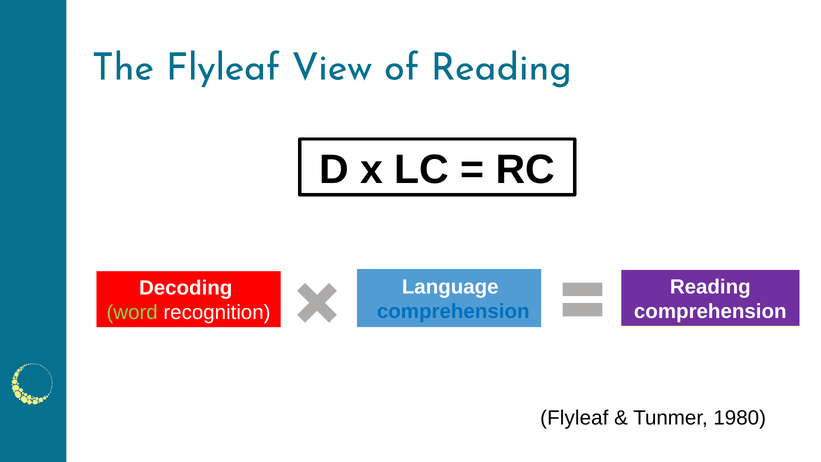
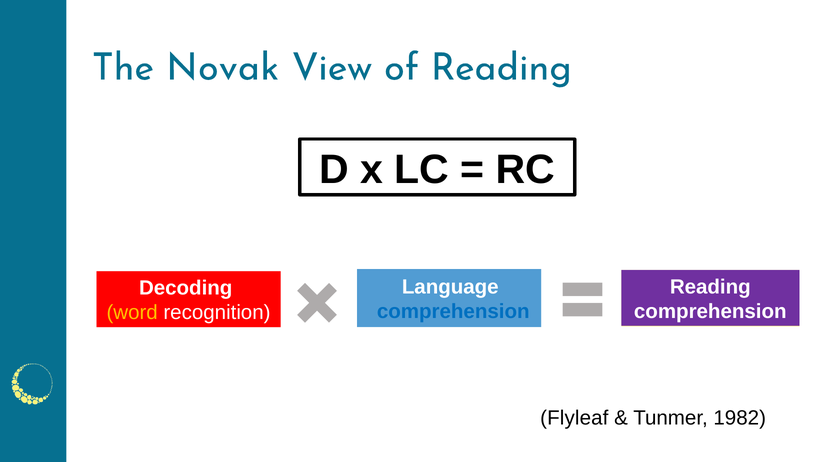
The Flyleaf: Flyleaf -> Novak (223, 67)
word colour: light green -> yellow (132, 313)
1980: 1980 -> 1982 (740, 418)
